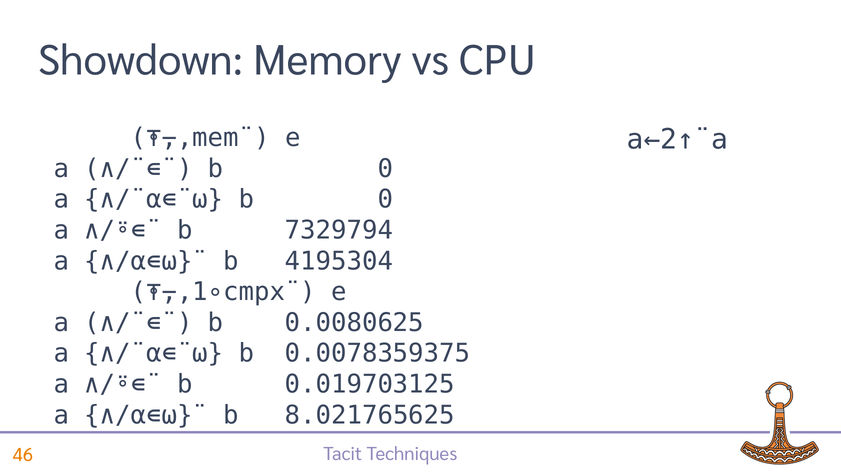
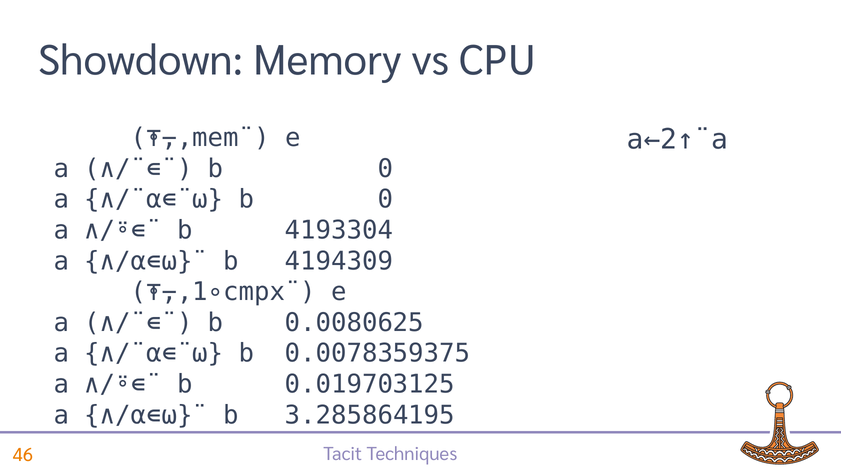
7329794: 7329794 -> 4193304 (339, 230)
4195304: 4195304 -> 4194309 (339, 261)
8.021765625: 8.021765625 -> 3.285864195 (370, 415)
